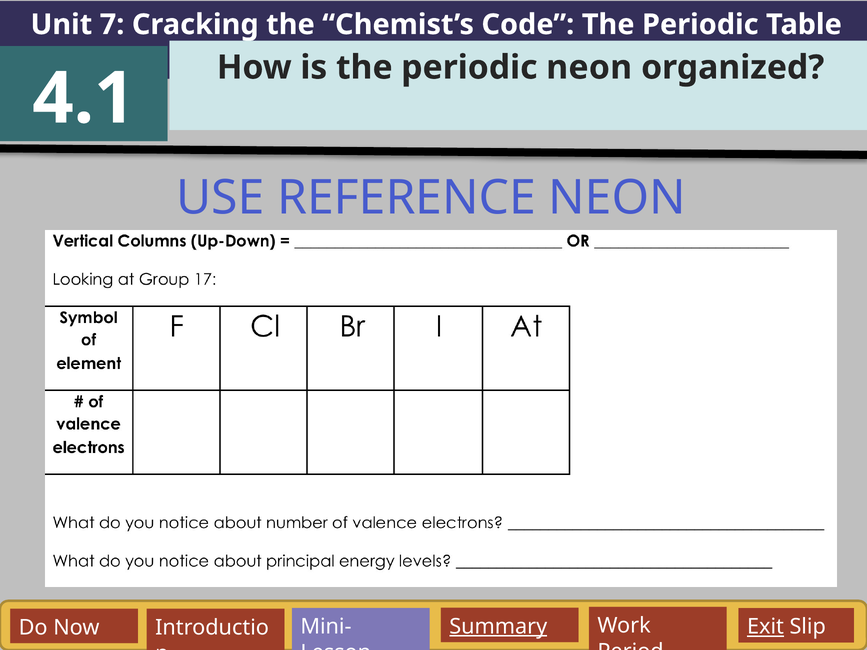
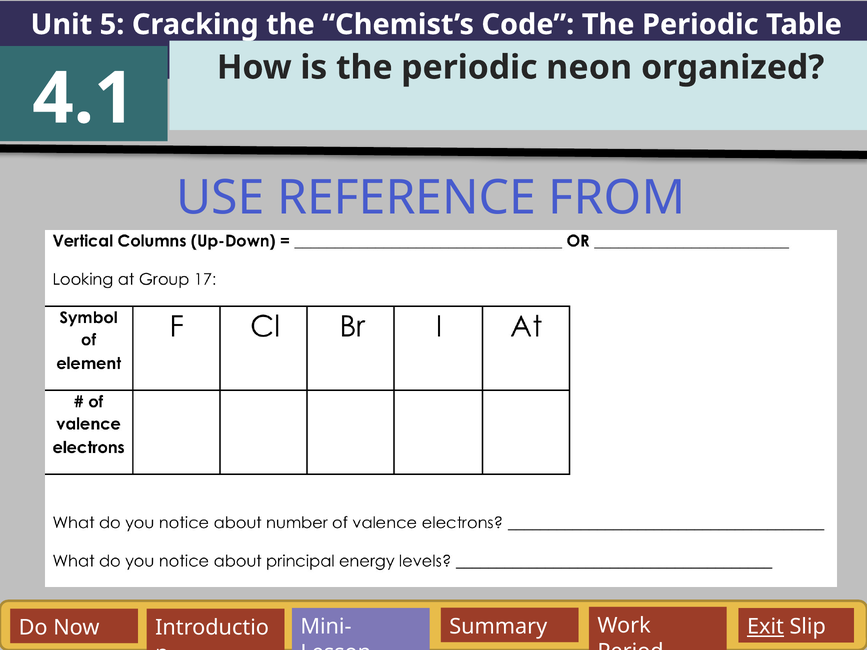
7: 7 -> 5 (112, 25)
REFERENCE NEON: NEON -> FROM (617, 198)
Summary underline: present -> none (498, 627)
